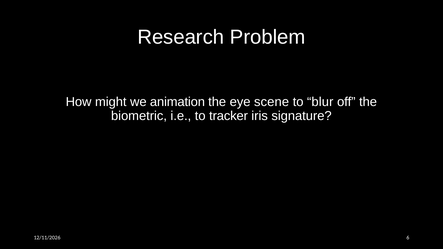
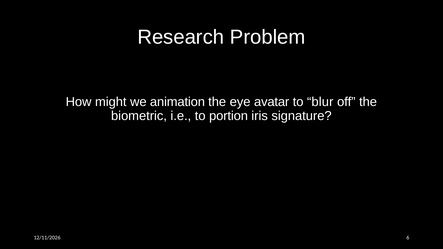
scene: scene -> avatar (272, 102)
tracker: tracker -> portion (229, 116)
